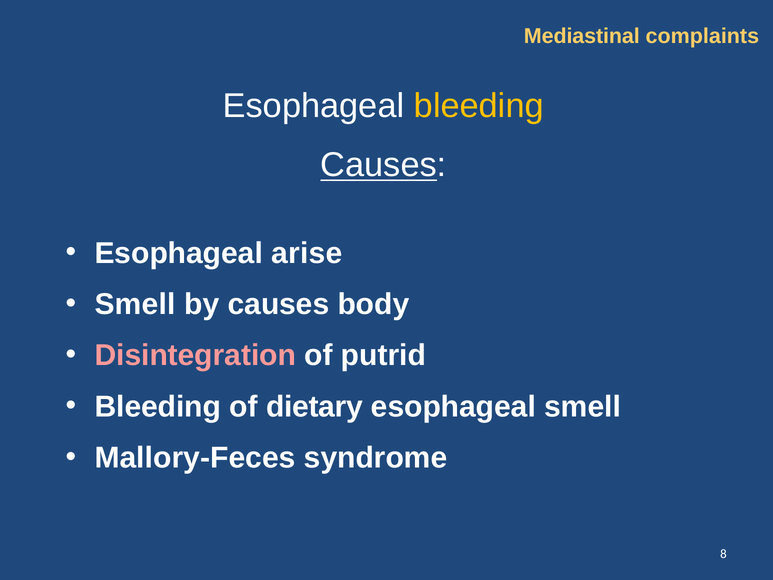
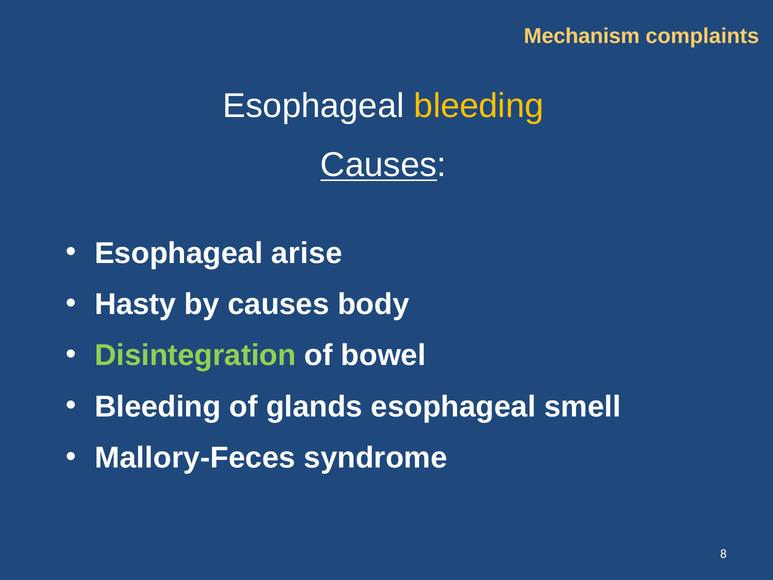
Mediastinal: Mediastinal -> Mechanism (582, 36)
Smell: Smell -> Hasty (135, 304)
Disintegration colour: pink -> light green (195, 355)
putrid: putrid -> bowel (383, 355)
dietary: dietary -> glands (314, 406)
